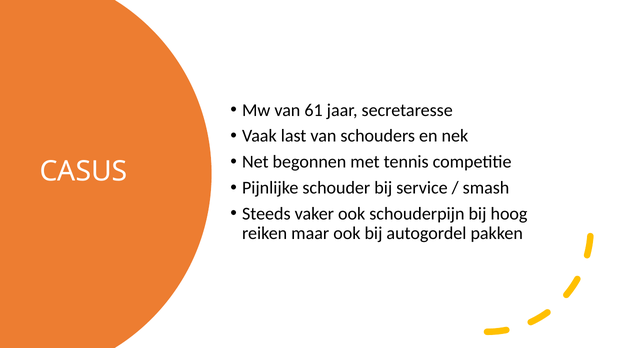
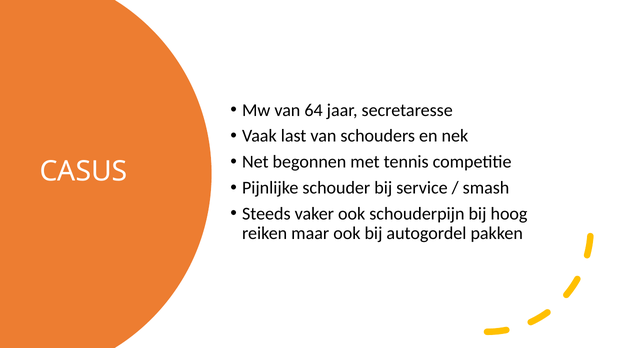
61: 61 -> 64 (314, 110)
